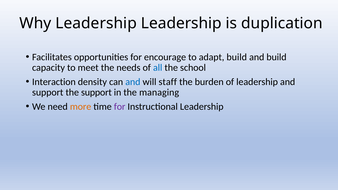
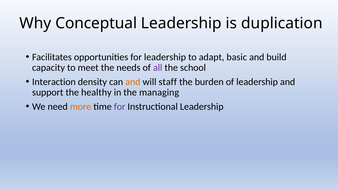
Why Leadership: Leadership -> Conceptual (96, 23)
for encourage: encourage -> leadership (165, 57)
adapt build: build -> basic (237, 57)
all colour: blue -> purple (158, 68)
and colour: blue -> orange (133, 82)
the support: support -> healthy (96, 93)
